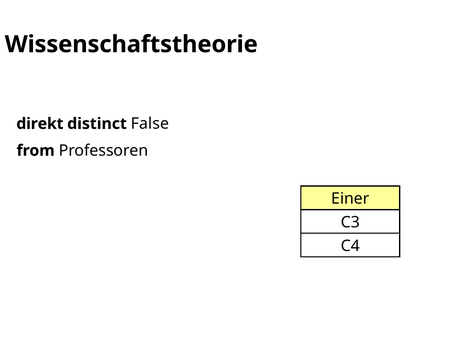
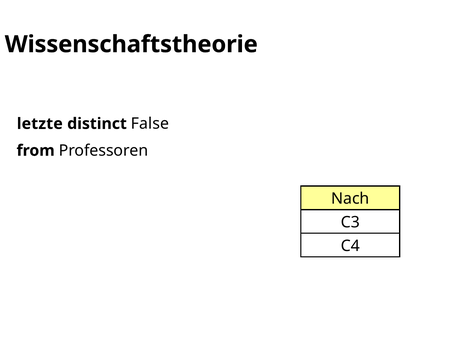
direkt: direkt -> letzte (40, 124)
Einer: Einer -> Nach (350, 199)
